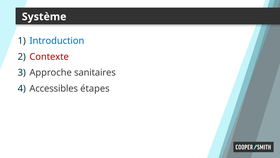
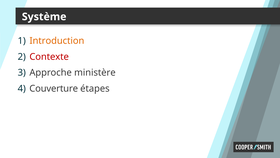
Introduction colour: blue -> orange (57, 41)
sanitaires: sanitaires -> ministère (95, 72)
Accessibles: Accessibles -> Couverture (54, 88)
